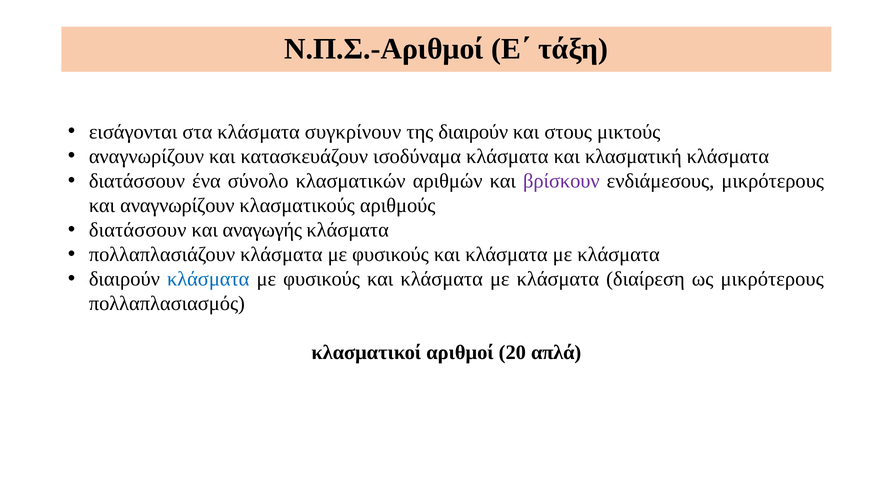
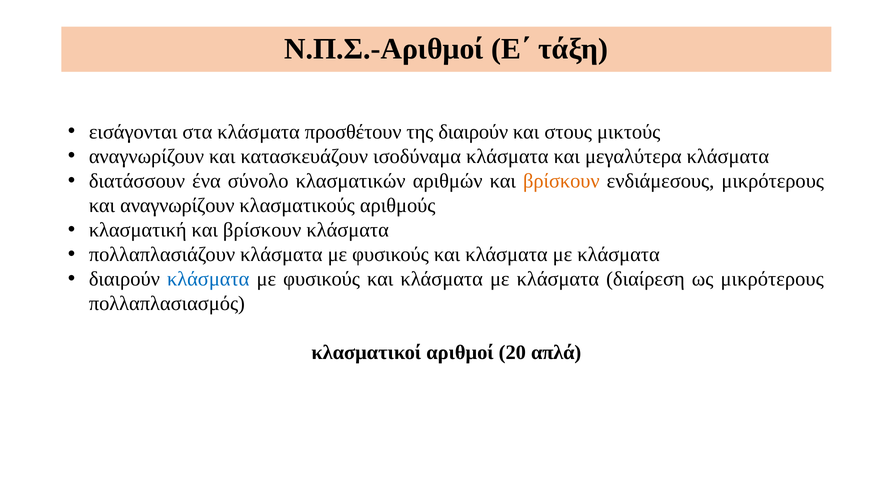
συγκρίνουν: συγκρίνουν -> προσθέτουν (353, 132)
κλασματική: κλασματική -> μεγαλύτερα (633, 156)
βρίσκουν colour: purple -> orange (561, 181)
διατάσσουν: διατάσσουν -> κλασματική (138, 230)
αναγωγής: αναγωγής -> βρίσκουν (262, 230)
